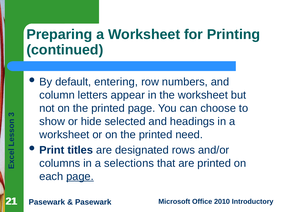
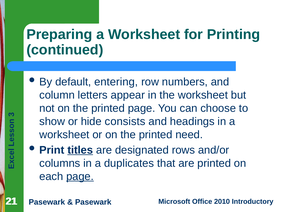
selected: selected -> consists (125, 122)
titles underline: none -> present (80, 150)
selections: selections -> duplicates (129, 163)
